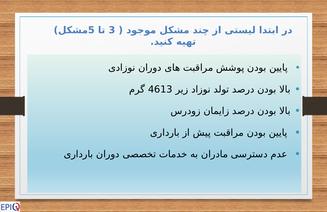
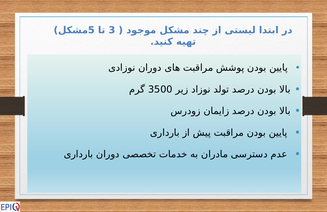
4613: 4613 -> 3500 (160, 89)
